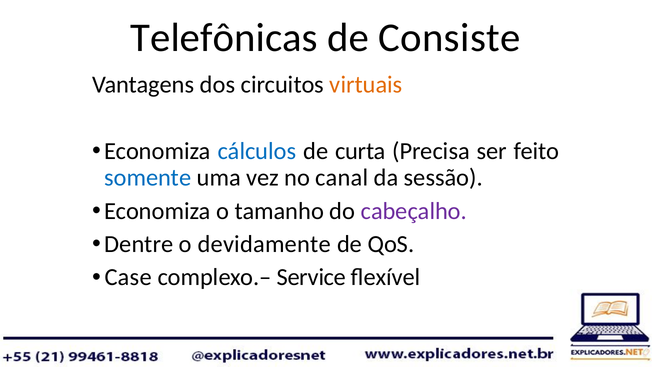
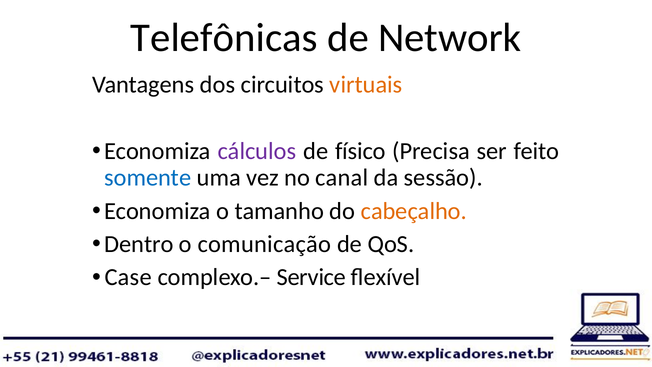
Consiste: Consiste -> Network (450, 38)
cálculos colour: blue -> purple (257, 151)
curta: curta -> físico (360, 151)
cabeçalho colour: purple -> orange (414, 211)
Dentre: Dentre -> Dentro (139, 244)
devidamente: devidamente -> comunicação (264, 244)
